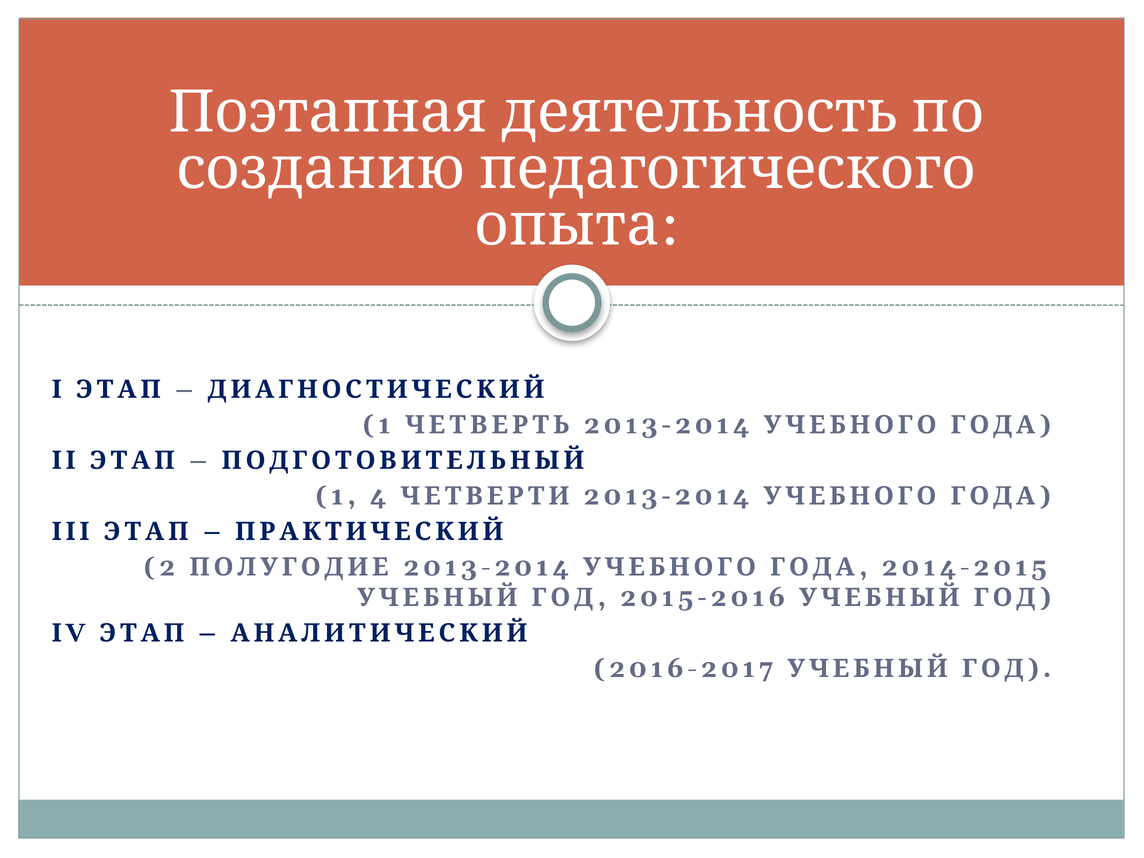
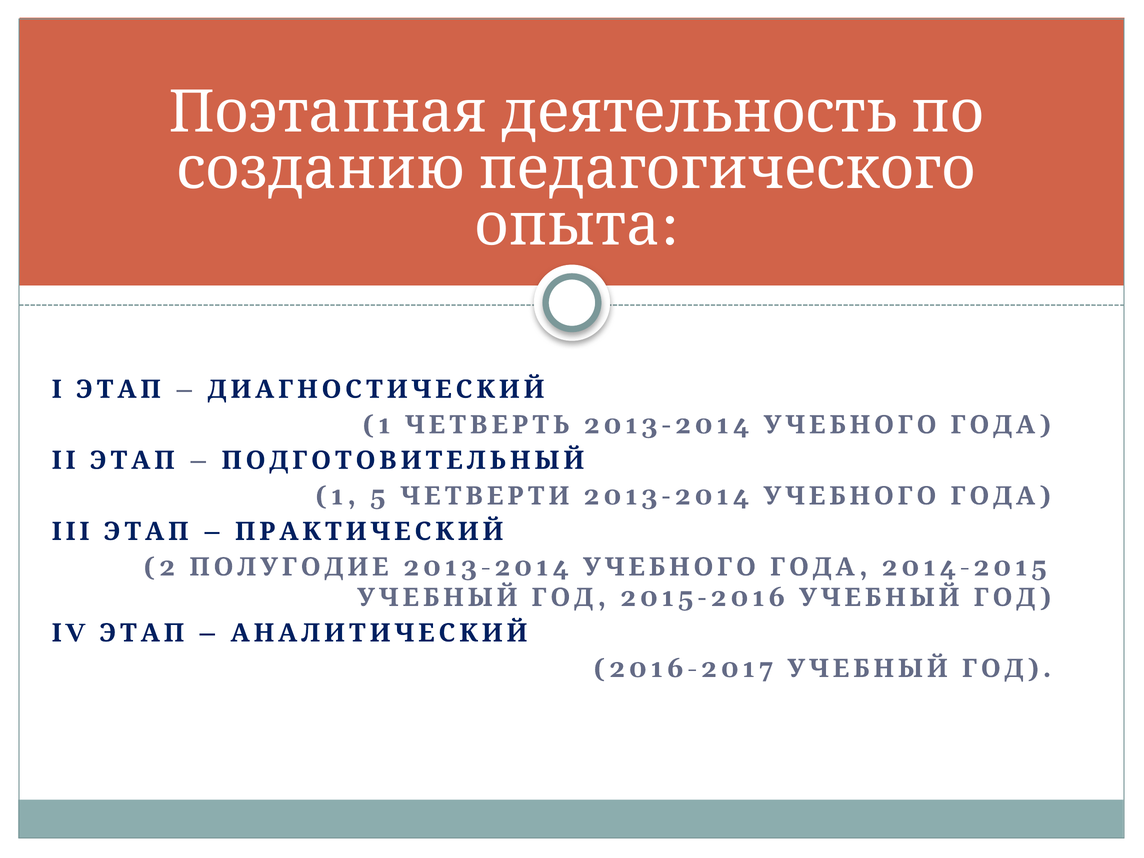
4: 4 -> 5 (378, 496)
